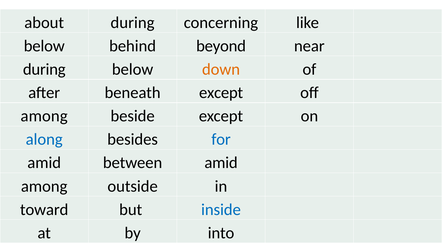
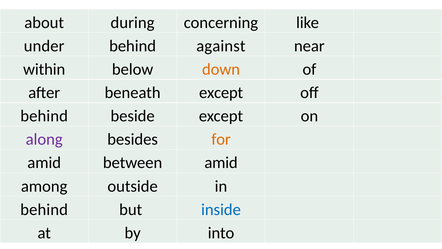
below: below -> under (44, 46)
beyond: beyond -> against (221, 46)
during: during -> within (44, 69)
among: among -> behind (44, 116)
along colour: blue -> purple (44, 139)
for colour: blue -> orange (221, 139)
toward: toward -> behind (44, 209)
